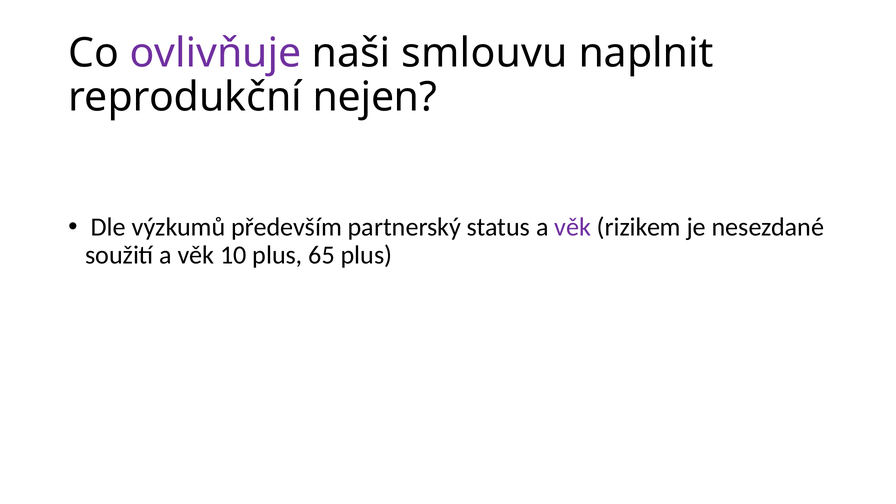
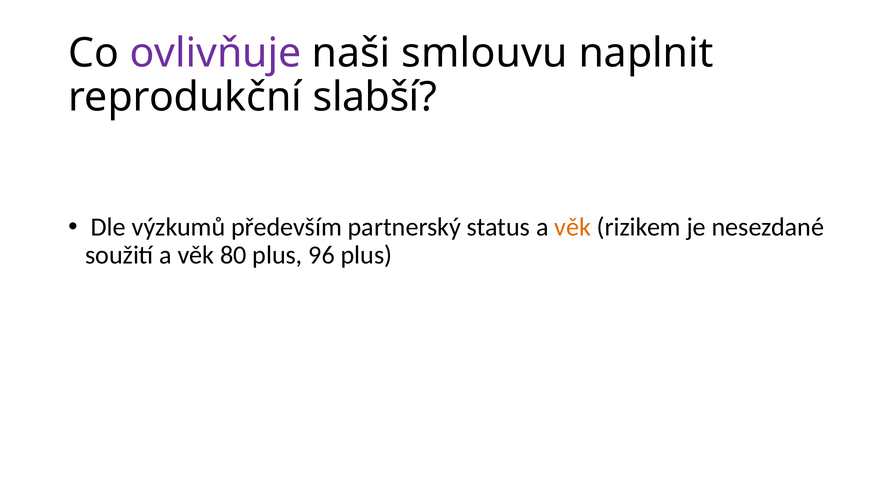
nejen: nejen -> slabší (375, 97)
věk colour: purple -> orange (573, 227)
10: 10 -> 80 (233, 255)
65: 65 -> 96 (322, 255)
